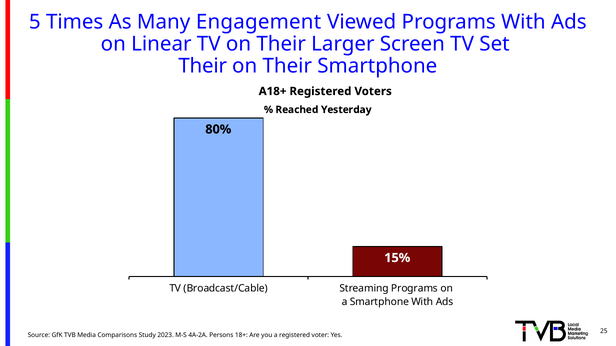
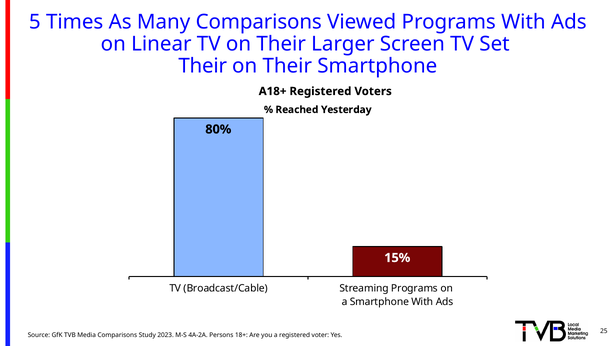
Many Engagement: Engagement -> Comparisons (259, 22)
